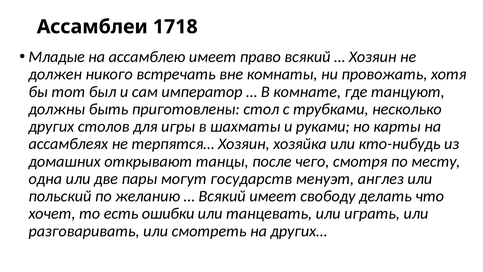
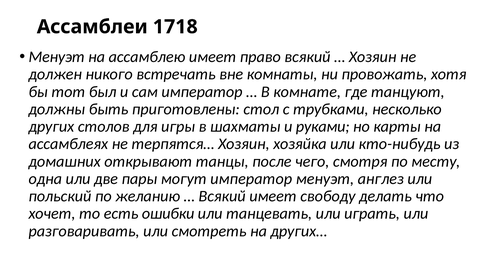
Младые: Младые -> Менуэт (57, 57)
могут государств: государств -> император (251, 179)
